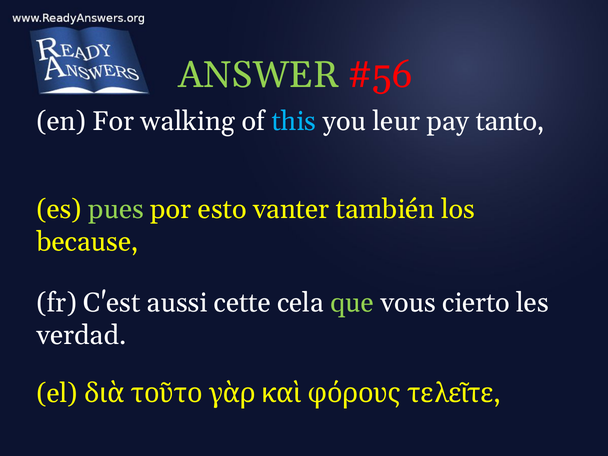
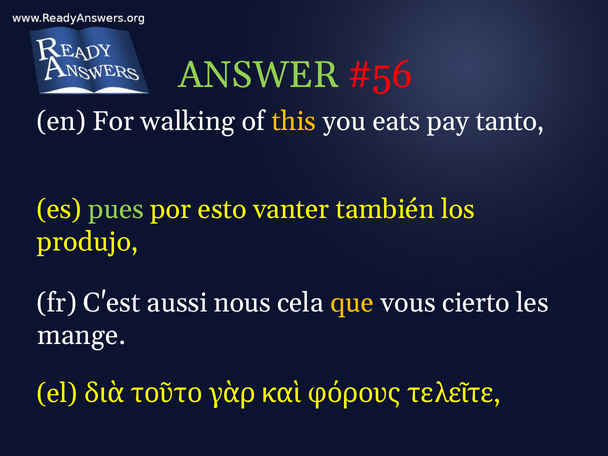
this colour: light blue -> yellow (294, 121)
leur: leur -> eats (396, 121)
because: because -> produjo (88, 242)
cette: cette -> nous (242, 303)
que colour: light green -> yellow (352, 303)
verdad: verdad -> mange (81, 335)
